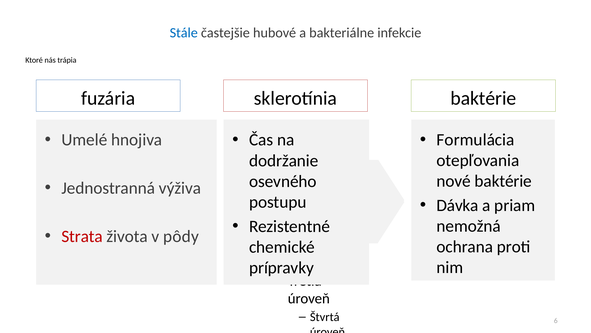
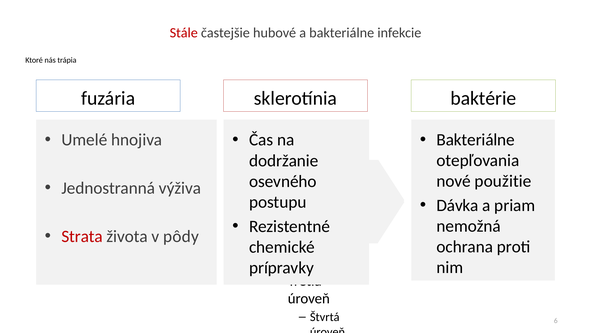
Stále colour: blue -> red (184, 33)
Formulácia: Formulácia -> Bakteriálne (476, 140)
nové baktérie: baktérie -> použitie (503, 181)
